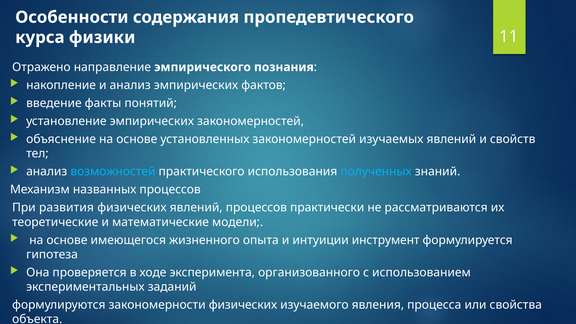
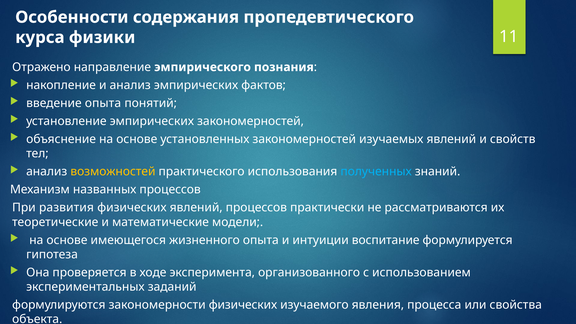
введение факты: факты -> опыта (103, 103)
возможностей colour: light blue -> yellow (113, 172)
инструмент: инструмент -> воспитание (386, 240)
